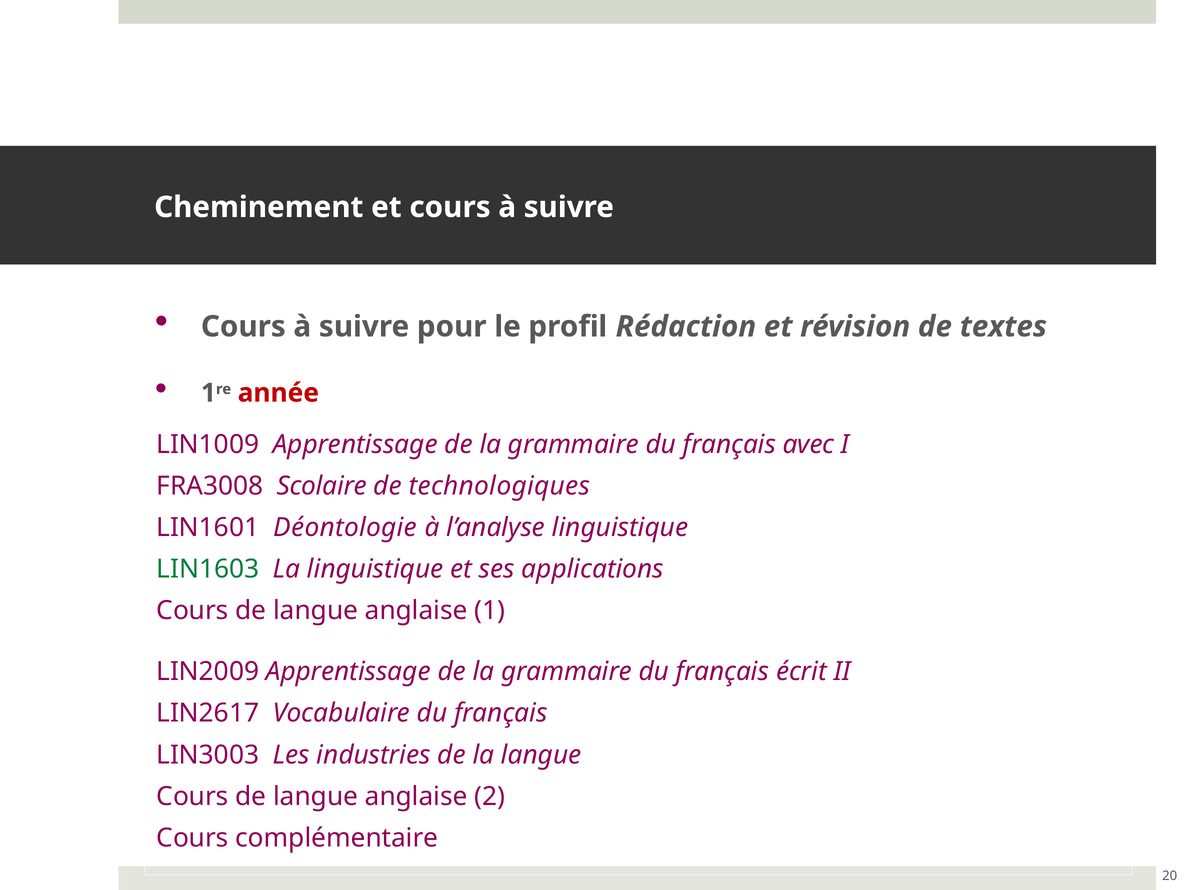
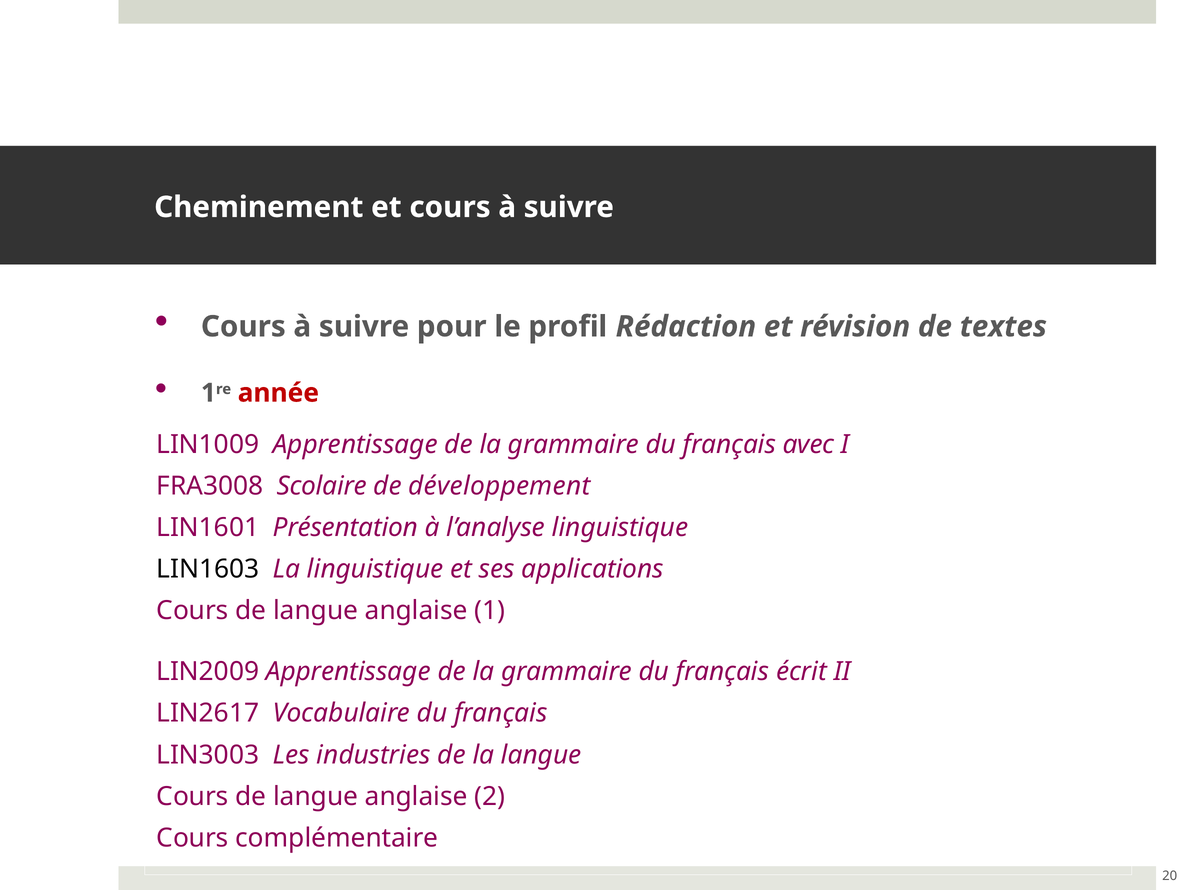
technologiques: technologiques -> développement (499, 486)
Déontologie: Déontologie -> Présentation (345, 527)
LIN1603 colour: green -> black (208, 569)
